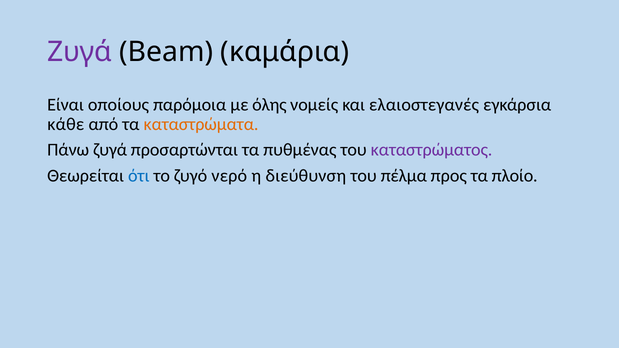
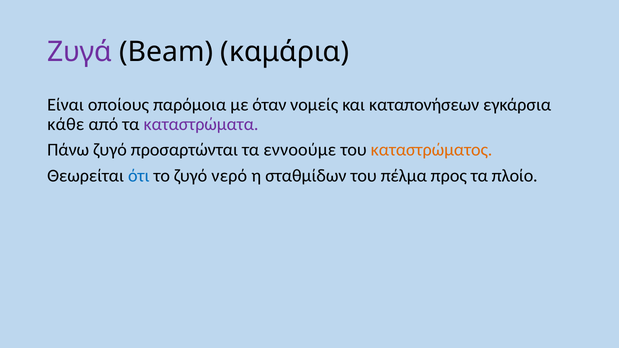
όλης: όλης -> όταν (269, 105)
ελαιοστεγανές: ελαιοστεγανές -> καταπονήσεων (424, 105)
καταστρώματα colour: orange -> purple (201, 124)
Πάνω ζυγά: ζυγά -> ζυγό (110, 150)
πυθμένας: πυθμένας -> εννοούμε (300, 150)
καταστρώματος colour: purple -> orange (432, 150)
διεύθυνση: διεύθυνση -> σταθµίδων (306, 176)
